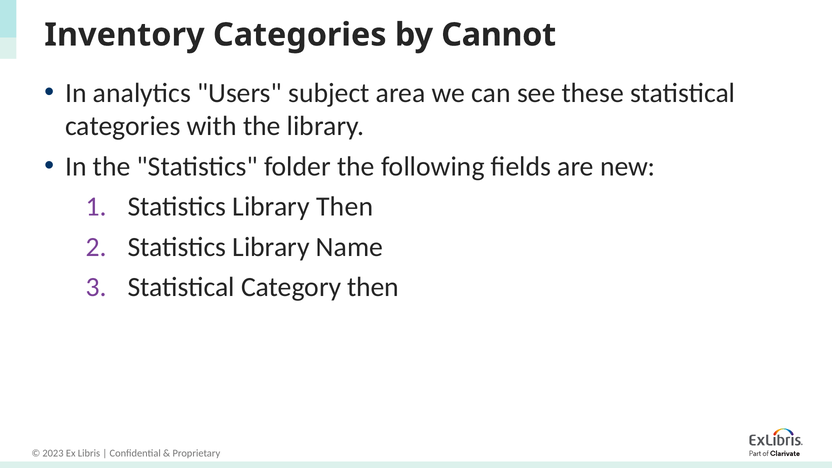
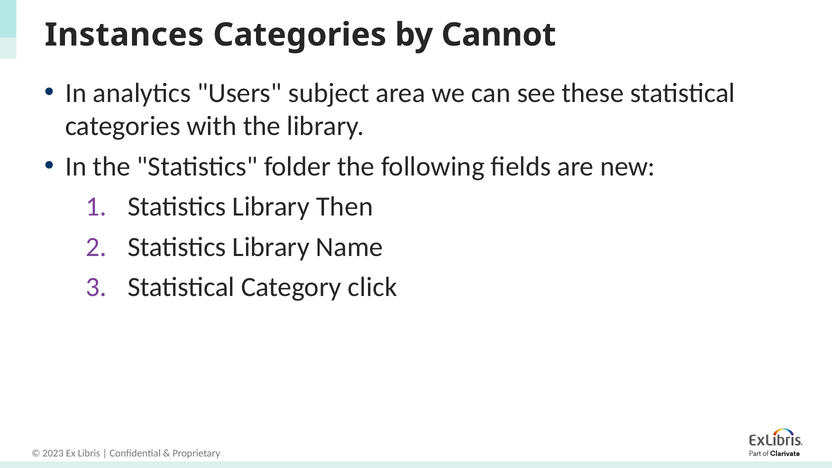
Inventory: Inventory -> Instances (124, 35)
Category then: then -> click (373, 287)
